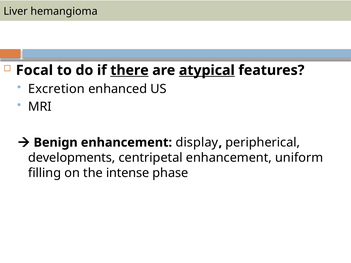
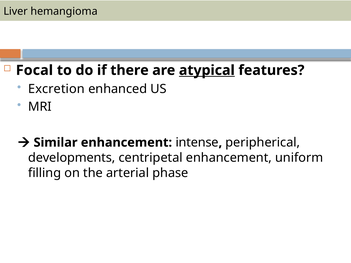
there underline: present -> none (130, 70)
Benign: Benign -> Similar (56, 143)
display: display -> intense (197, 143)
intense: intense -> arterial (128, 173)
